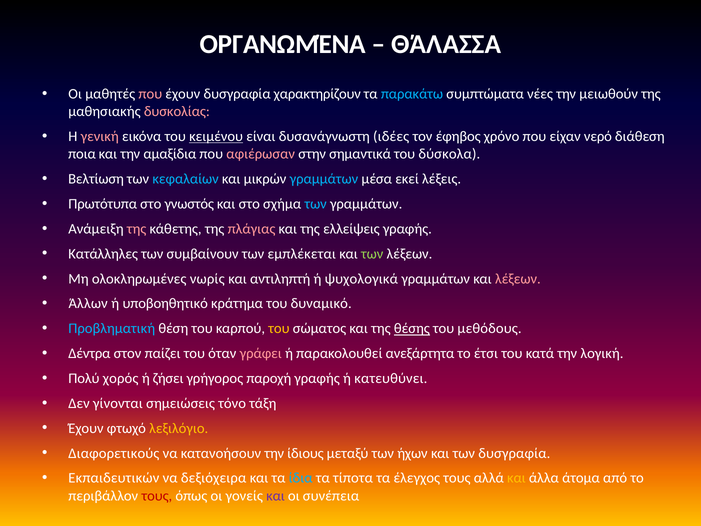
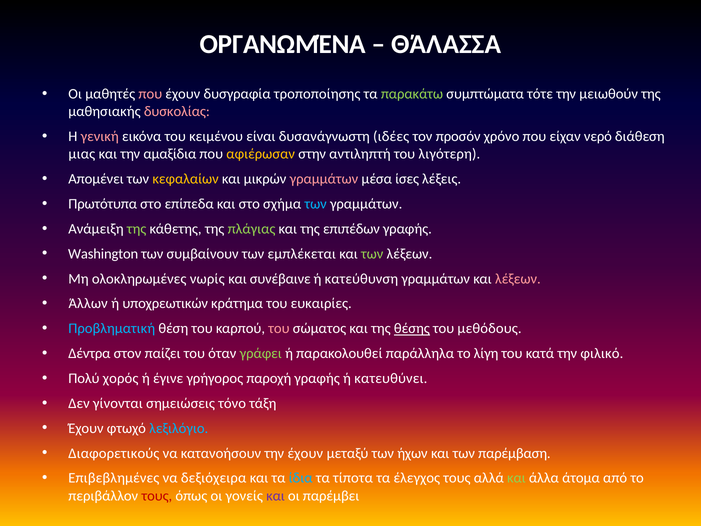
χαρακτηρίζουν: χαρακτηρίζουν -> τροποποίησης (317, 94)
παρακάτω colour: light blue -> light green (412, 94)
νέες: νέες -> τότε (540, 94)
κειμένου underline: present -> none (216, 136)
έφηβος: έφηβος -> προσόν (458, 136)
ποια: ποια -> μιας (82, 154)
αφιέρωσαν colour: pink -> yellow (261, 154)
σημαντικά: σημαντικά -> αντιληπτή (360, 154)
δύσκολα: δύσκολα -> λιγότερη (449, 154)
Βελτίωση: Βελτίωση -> Απομένει (96, 179)
κεφαλαίων colour: light blue -> yellow (186, 179)
γραμμάτων colour: light blue -> pink (324, 179)
εκεί: εκεί -> ίσες (407, 179)
γνωστός: γνωστός -> επίπεδα (189, 204)
της colour: pink -> light green (137, 229)
πλάγιας colour: pink -> light green (252, 229)
ελλείψεις: ελλείψεις -> επιπέδων (351, 229)
Κατάλληλες: Κατάλληλες -> Washington (103, 254)
αντιληπτή: αντιληπτή -> συνέβαινε (280, 279)
ψυχολογικά: ψυχολογικά -> κατεύθυνση (361, 279)
υποβοηθητικό: υποβοηθητικό -> υποχρεωτικών (165, 303)
δυναμικό: δυναμικό -> ευκαιρίες (321, 303)
του colour: yellow -> pink (279, 328)
γράφει colour: pink -> light green (261, 353)
ανεξάρτητα: ανεξάρτητα -> παράλληλα (420, 353)
έτσι: έτσι -> λίγη (486, 353)
λογική: λογική -> φιλικό (602, 353)
ζήσει: ζήσει -> έγινε (168, 378)
λεξιλόγιο colour: yellow -> light blue (179, 428)
την ίδιους: ίδιους -> έχουν (305, 453)
των δυσγραφία: δυσγραφία -> παρέμβαση (514, 453)
Εκπαιδευτικών: Εκπαιδευτικών -> Επιβεβλημένες (114, 478)
και colour: yellow -> light green (516, 478)
συνέπεια: συνέπεια -> παρέμβει (331, 495)
